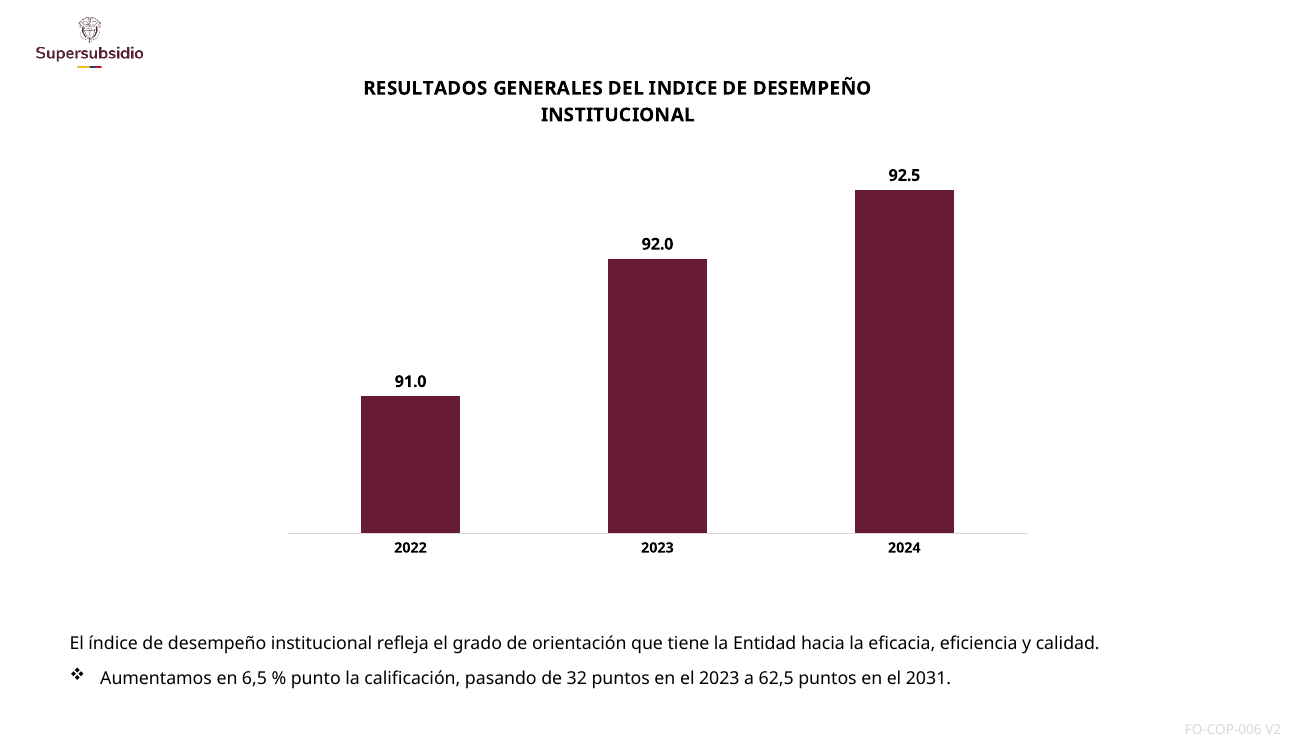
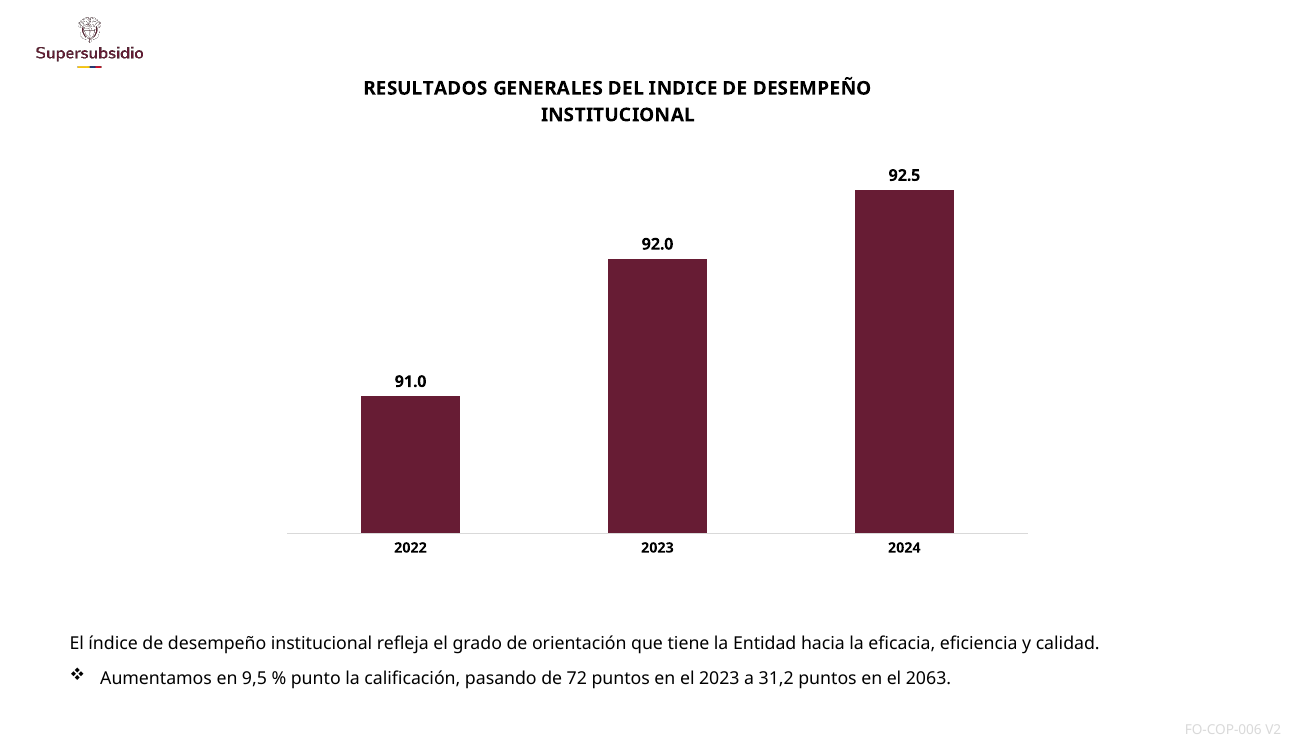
6,5: 6,5 -> 9,5 (254, 678)
32: 32 -> 72 (577, 678)
62,5: 62,5 -> 31,2 (776, 678)
2031: 2031 -> 2063 (929, 678)
